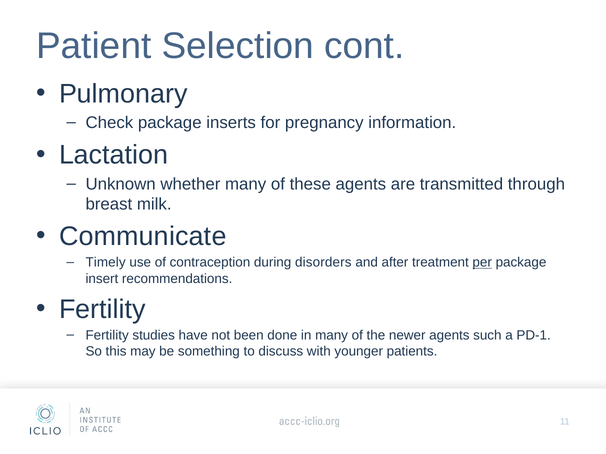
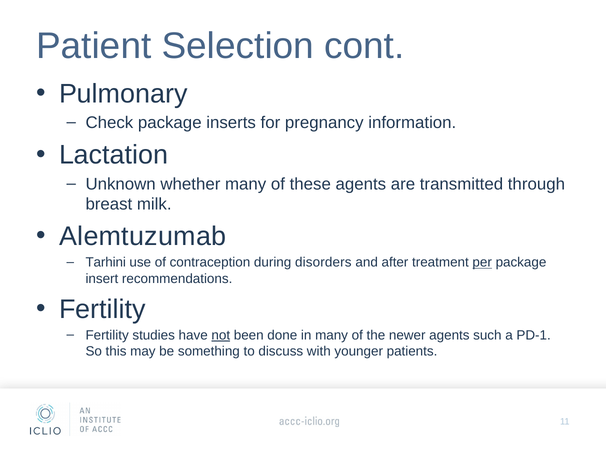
Communicate: Communicate -> Alemtuzumab (143, 237)
Timely: Timely -> Tarhini (106, 263)
not underline: none -> present (221, 335)
